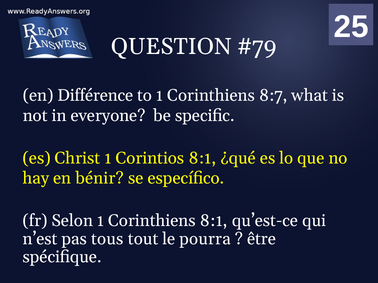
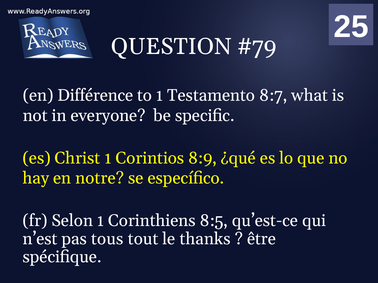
to 1 Corinthiens: Corinthiens -> Testamento (211, 96)
Corintios 8:1: 8:1 -> 8:9 (203, 158)
bénir: bénir -> notre (100, 179)
Corinthiens 8:1: 8:1 -> 8:5 (214, 221)
pourra: pourra -> thanks (205, 239)
